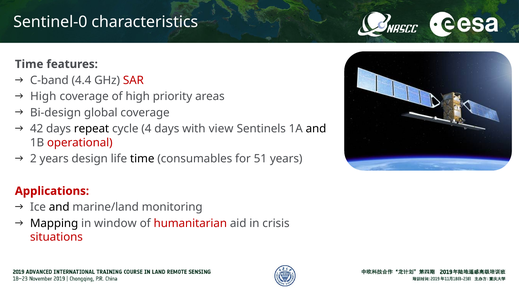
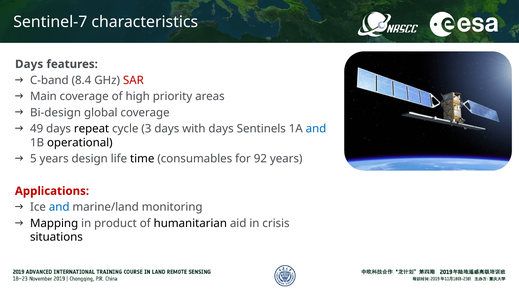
Sentinel-0: Sentinel-0 -> Sentinel-7 (50, 22)
Time: Time -> Days (29, 64)
4.4: 4.4 -> 8.4 (81, 80)
High: High -> Main (43, 96)
42: 42 -> 49 (37, 129)
4: 4 -> 3 (146, 129)
with view: view -> days (221, 129)
and colour: black -> blue (316, 129)
operational colour: red -> black (80, 143)
2: 2 -> 5 (33, 159)
51: 51 -> 92 (260, 159)
and colour: black -> blue (59, 207)
window: window -> product (115, 223)
humanitarian colour: red -> black (190, 223)
situations colour: red -> black (56, 237)
